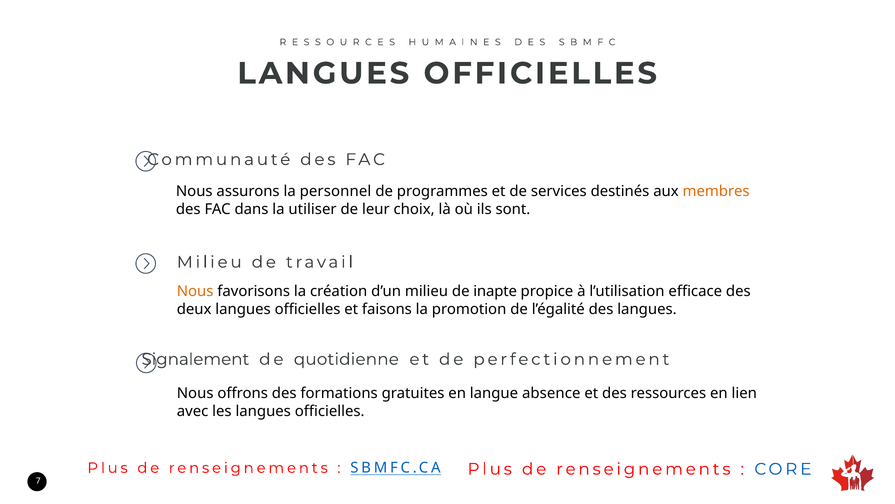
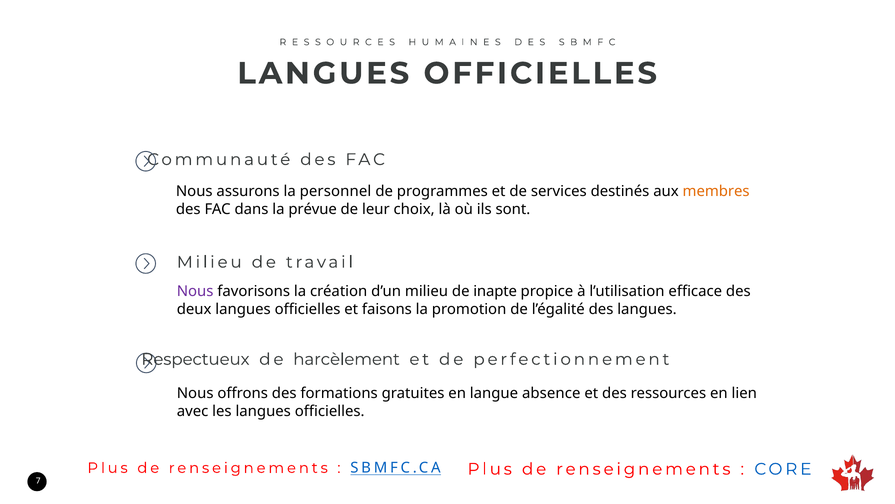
utiliser: utiliser -> prévue (313, 209)
Nous colour: orange -> purple (195, 291)
Signalement: Signalement -> Respectueux (195, 359)
quotidienne: quotidienne -> harcèlement (347, 359)
